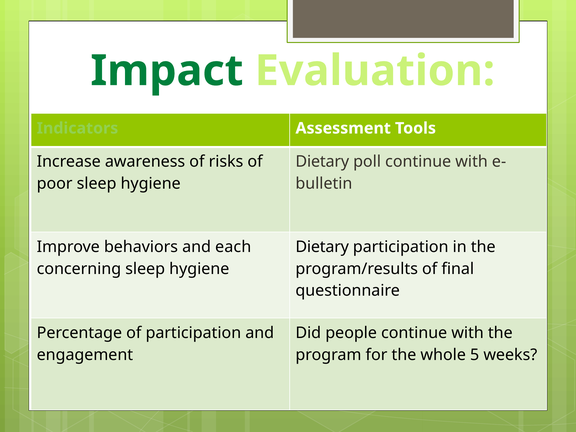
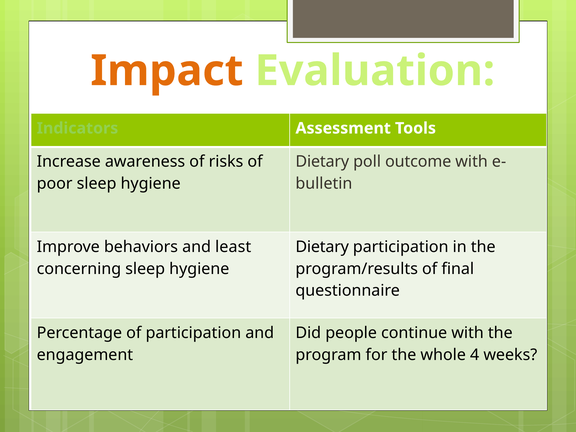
Impact colour: green -> orange (167, 71)
poll continue: continue -> outcome (418, 162)
each: each -> least (233, 247)
5: 5 -> 4 (475, 355)
